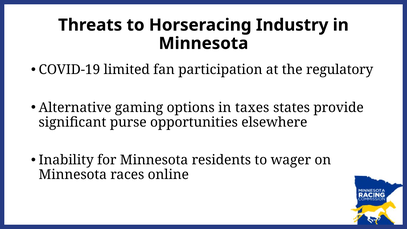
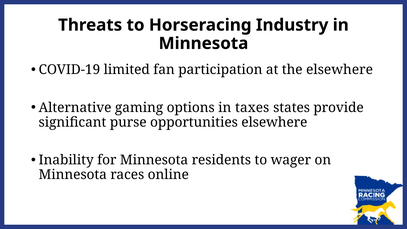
the regulatory: regulatory -> elsewhere (340, 70)
